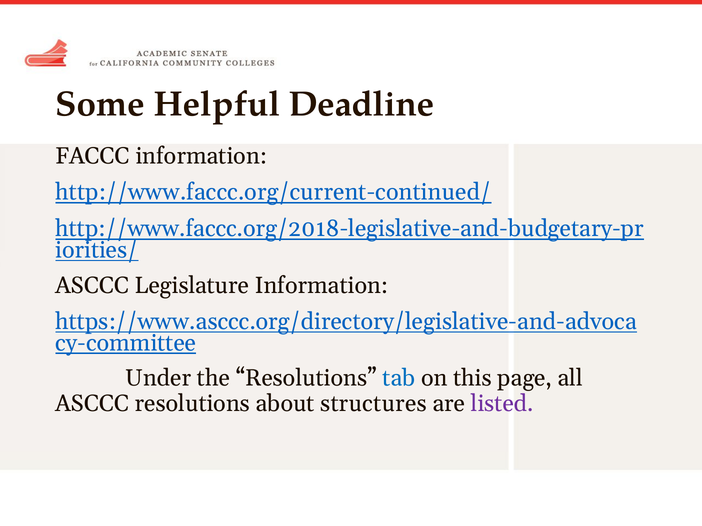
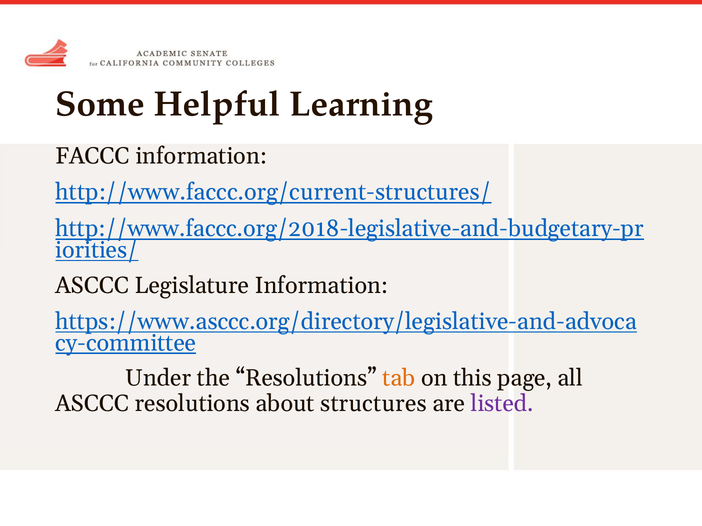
Deadline: Deadline -> Learning (361, 104)
http://www.faccc.org/current-continued/: http://www.faccc.org/current-continued/ -> http://www.faccc.org/current-structures/ (273, 192)
tab colour: blue -> orange (399, 379)
